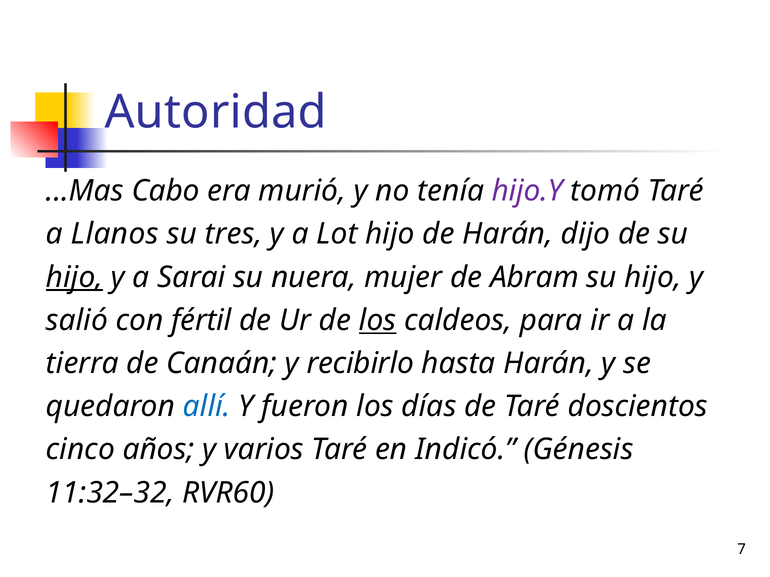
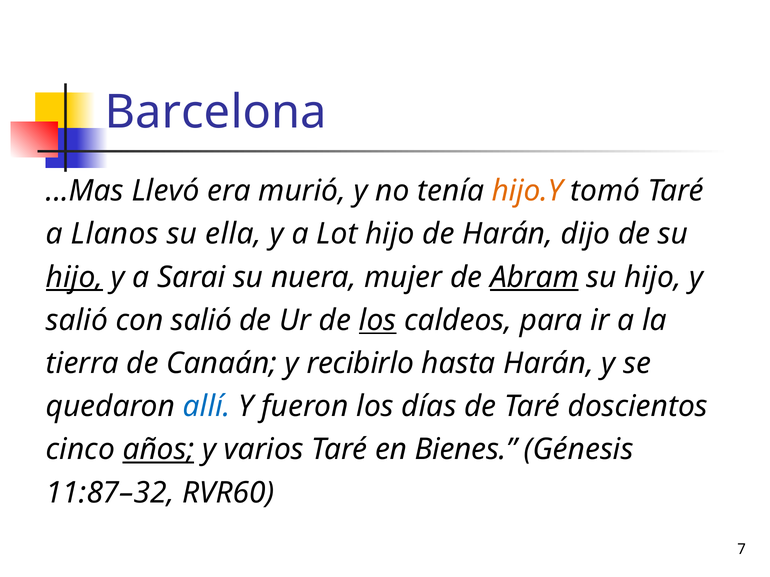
Autoridad: Autoridad -> Barcelona (216, 112)
Cabo: Cabo -> Llevó (166, 191)
hijo.Y colour: purple -> orange (527, 191)
tres: tres -> ella (233, 234)
Abram underline: none -> present (534, 277)
con fértil: fértil -> salió (201, 321)
años underline: none -> present (158, 450)
Indicó: Indicó -> Bienes (466, 450)
11:32–32: 11:32–32 -> 11:87–32 (110, 493)
